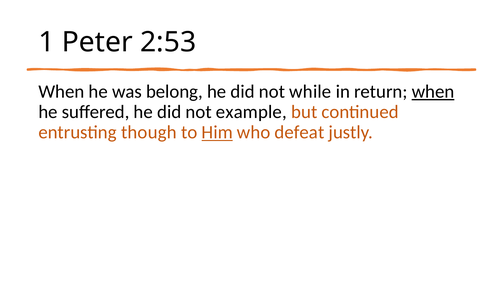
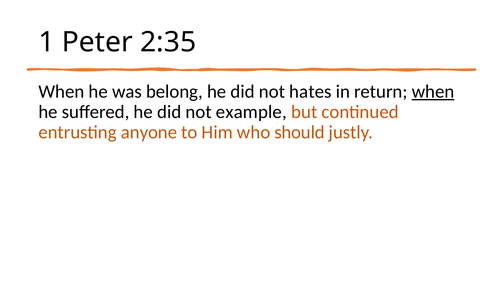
2:53: 2:53 -> 2:35 (168, 42)
while: while -> hates (310, 92)
though: though -> anyone (149, 132)
Him underline: present -> none (217, 132)
defeat: defeat -> should (300, 132)
